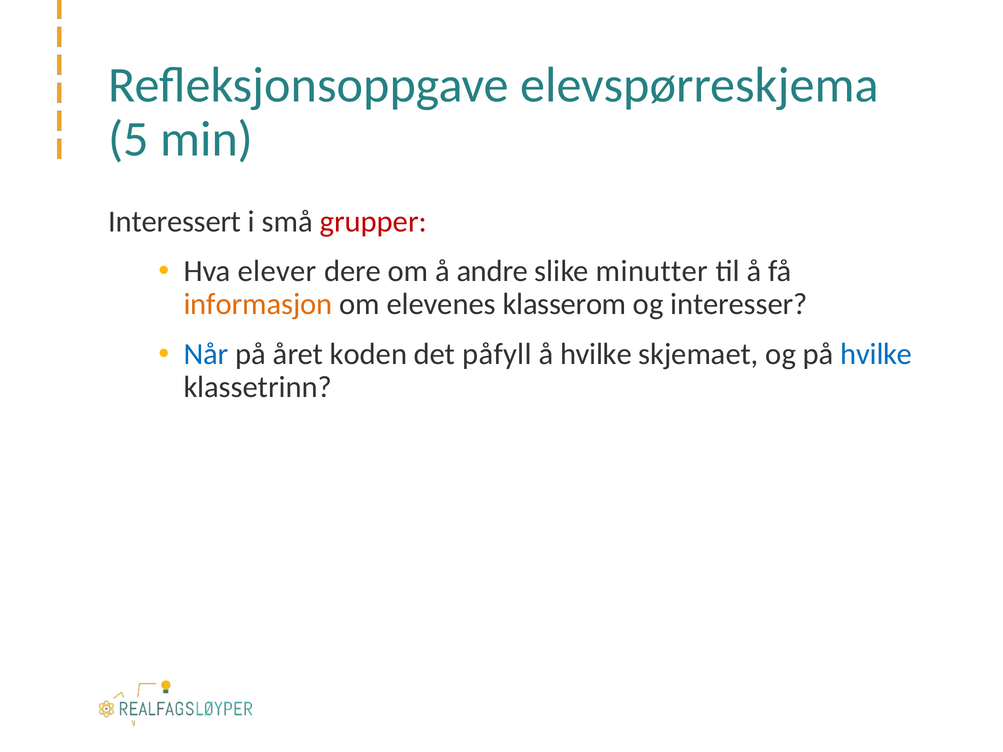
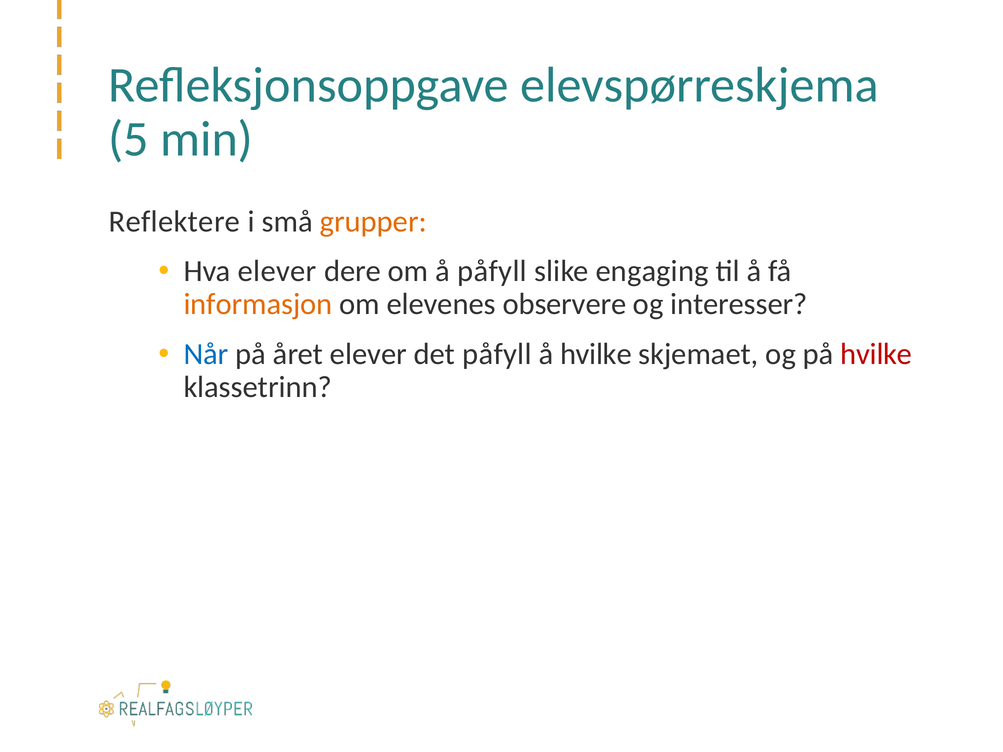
Interessert: Interessert -> Reflektere (174, 222)
grupper colour: red -> orange (373, 222)
å andre: andre -> påfyll (492, 271)
minutter: minutter -> engaging (652, 271)
klasserom: klasserom -> observere (565, 304)
året koden: koden -> elever (369, 354)
hvilke colour: blue -> red (876, 354)
